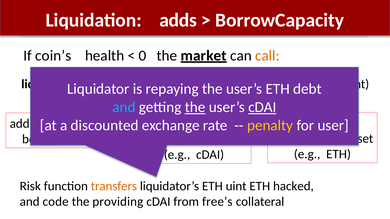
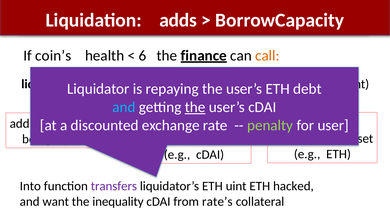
0: 0 -> 6 (142, 56)
market: market -> finance (204, 56)
cDAI underline: present -> none (262, 107)
penalty colour: yellow -> light green (270, 126)
Risk: Risk -> Into (30, 186)
transfers colour: orange -> purple (114, 186)
code: code -> want (56, 202)
the providing: providing -> inequality (118, 202)
free’s: free’s -> rate’s (217, 202)
